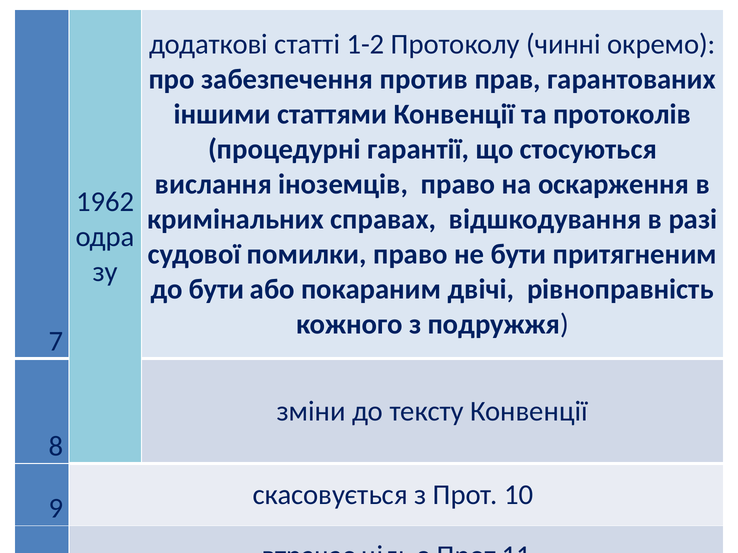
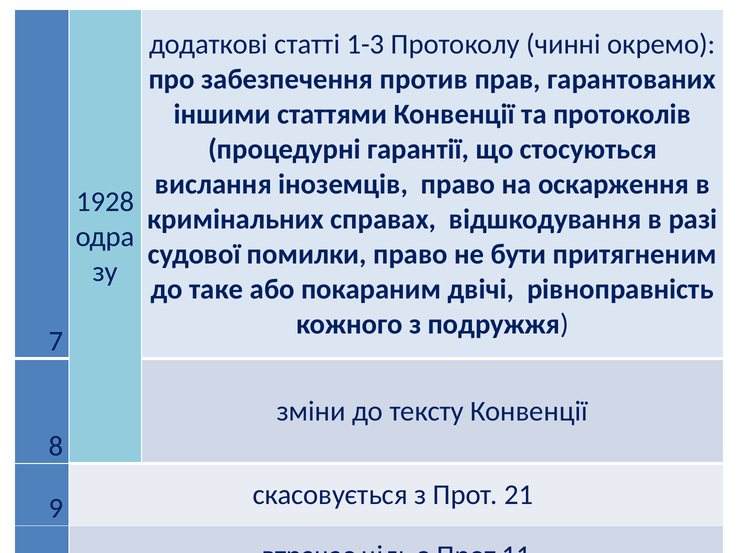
1-2: 1-2 -> 1-3 (366, 44)
1962: 1962 -> 1928 (105, 202)
до бути: бути -> таке (216, 290)
Прот 10: 10 -> 21 (519, 495)
